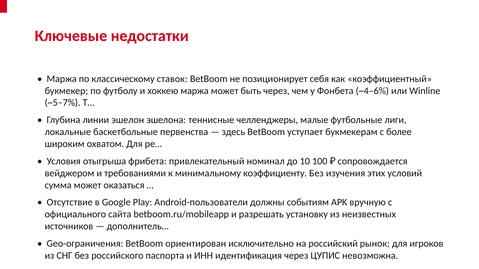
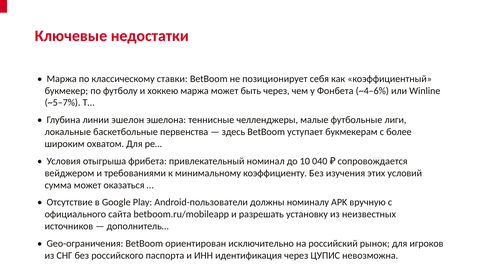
ставок: ставок -> ставки (172, 79)
100: 100 -> 040 (320, 161)
событиям: событиям -> номиналу (308, 203)
